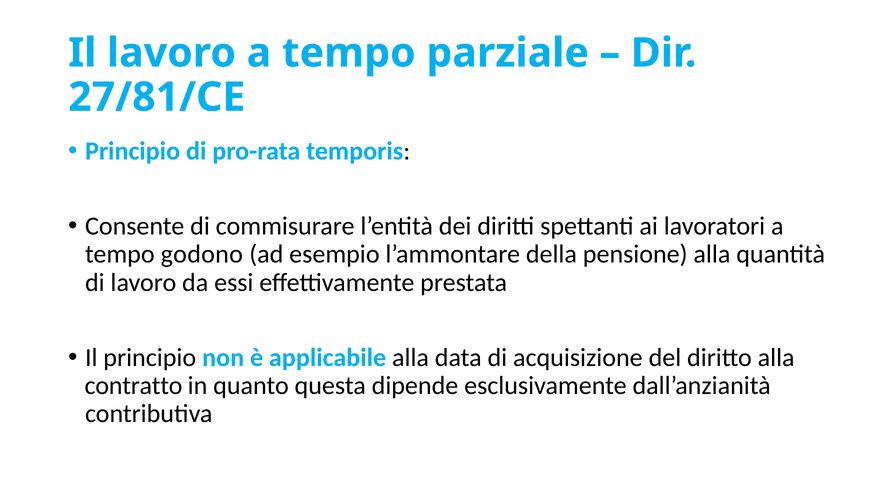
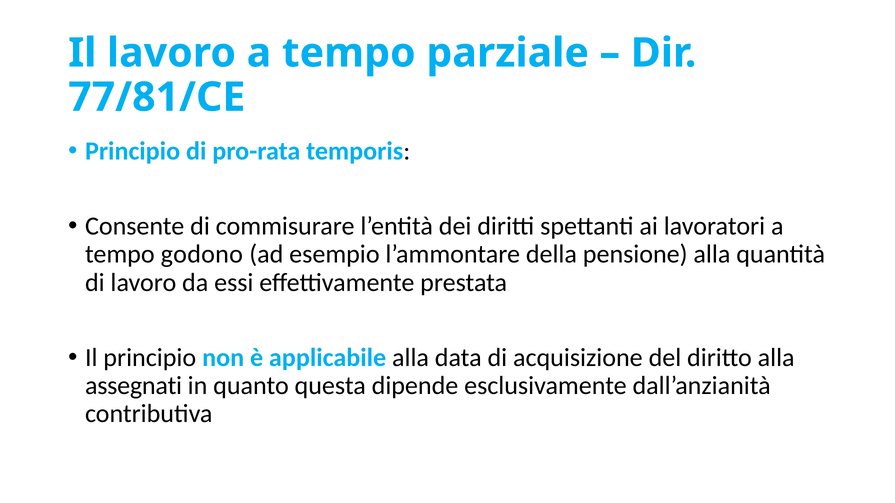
27/81/CE: 27/81/CE -> 77/81/CE (157, 97)
contratto: contratto -> assegnati (134, 386)
